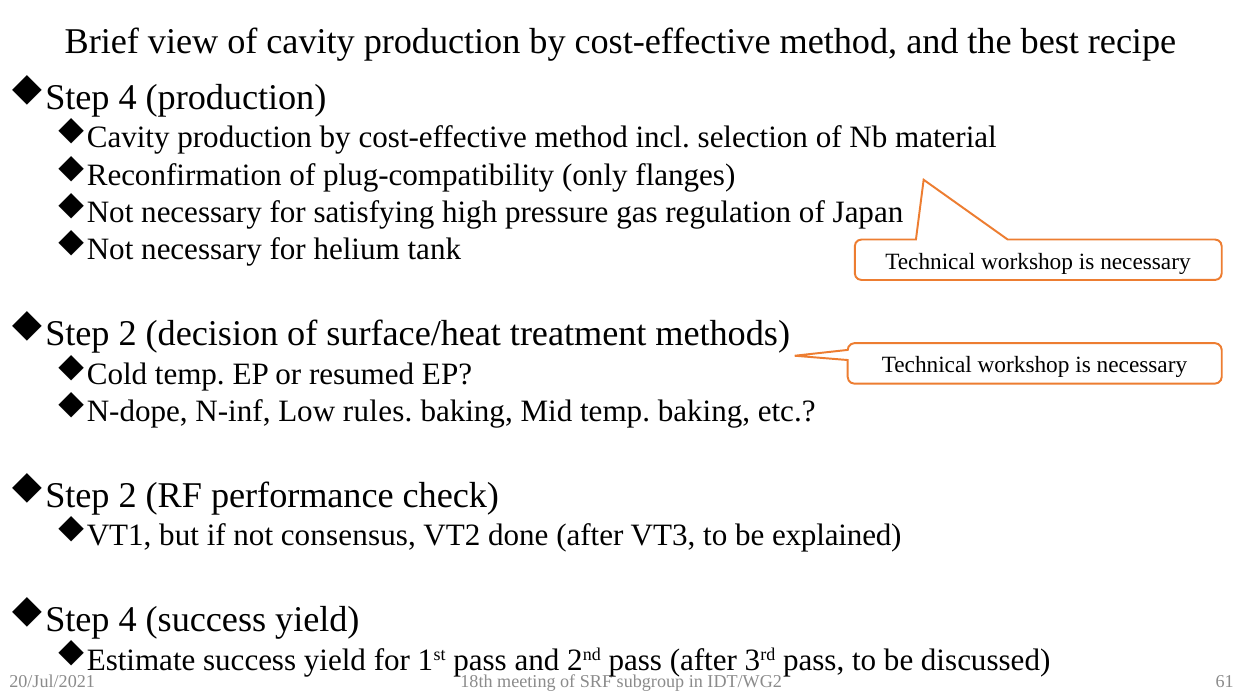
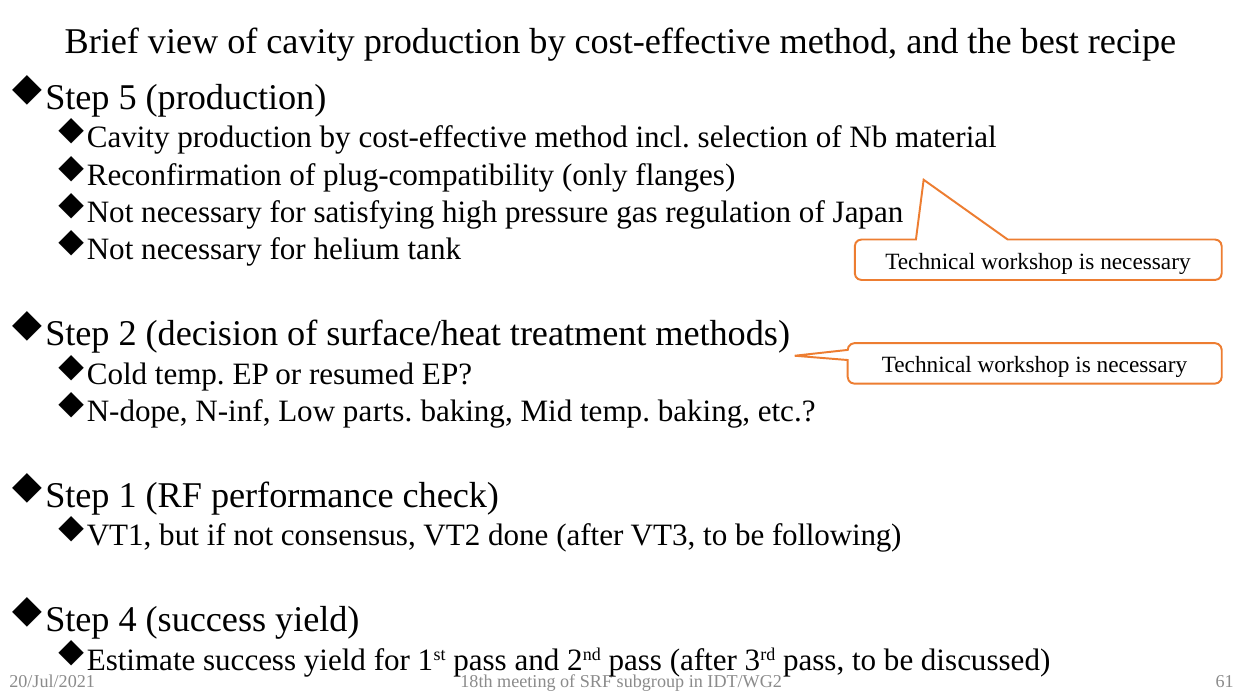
4: 4 -> 5 (128, 98)
rules: rules -> parts (378, 411)
2: 2 -> 1 (128, 496)
explained: explained -> following (837, 536)
